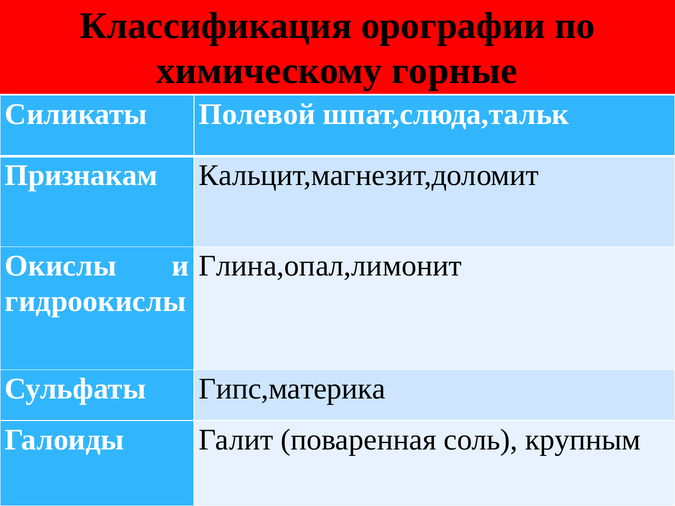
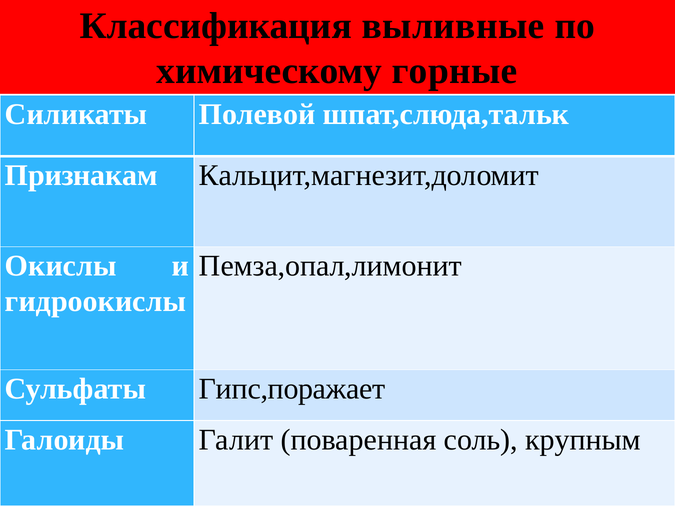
орографии: орографии -> выливные (453, 26)
Глина,опал,лимонит: Глина,опал,лимонит -> Пемза,опал,лимонит (330, 266)
Гипс,материка: Гипс,материка -> Гипс,поражает (292, 389)
